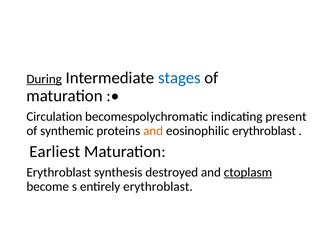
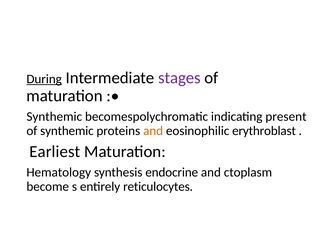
stages colour: blue -> purple (179, 78)
Circulation: Circulation -> Synthemic (54, 117)
Erythroblast: Erythroblast -> Hematology (59, 172)
destroyed: destroyed -> endocrine (172, 172)
ctoplasm underline: present -> none (248, 172)
entirely erythroblast: erythroblast -> reticulocytes (158, 186)
